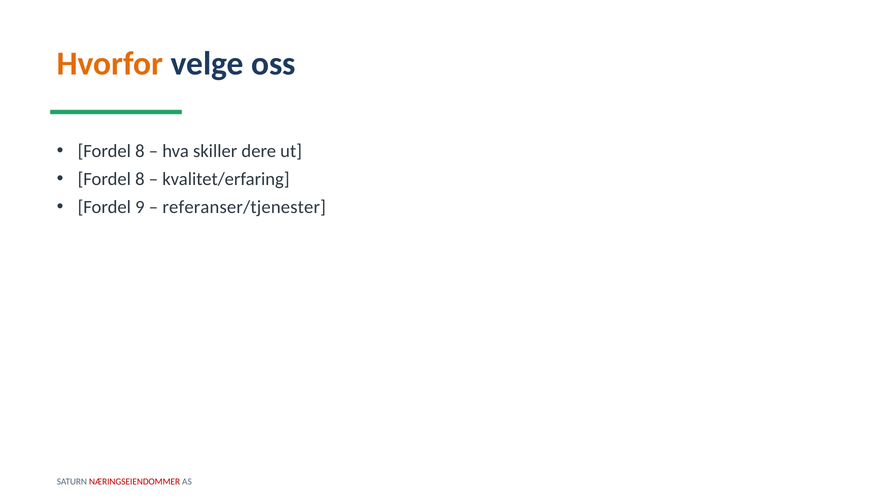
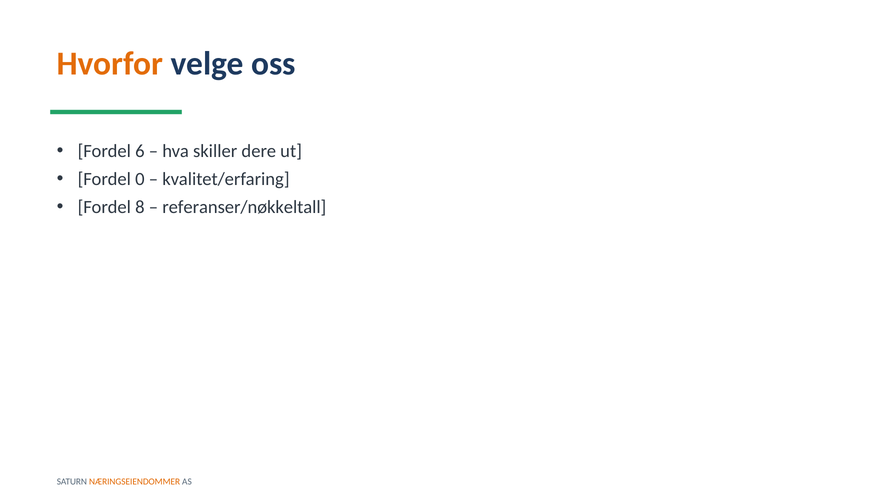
8: 8 -> 6 (140, 151)
8: 8 -> 0 (140, 179)
9: 9 -> 8 (140, 207)
referanser/tjenester: referanser/tjenester -> referanser/nøkkeltall (244, 207)
NÆRINGSEIENDOMMER colour: red -> orange (135, 481)
